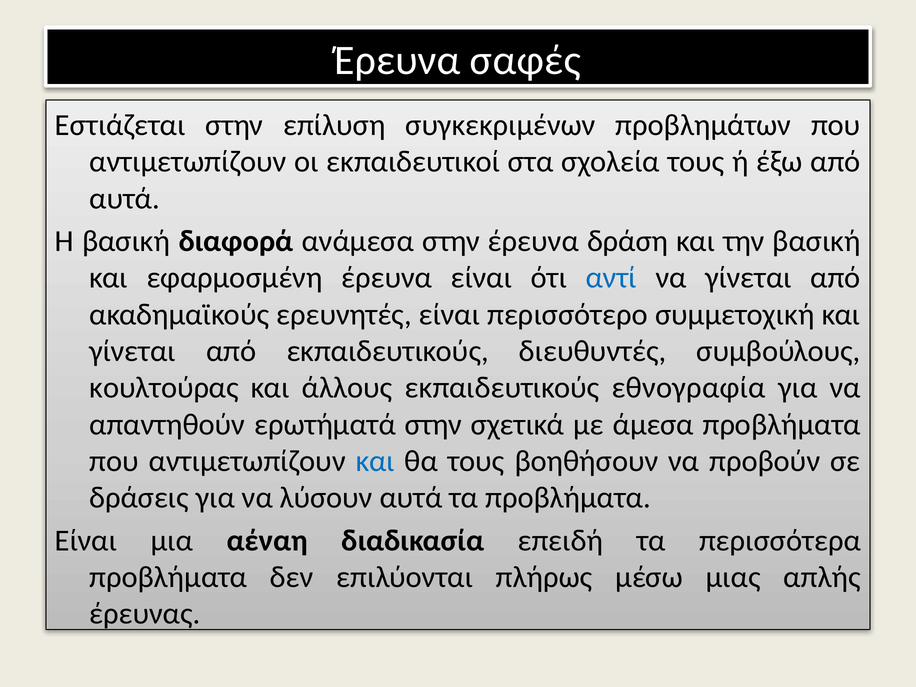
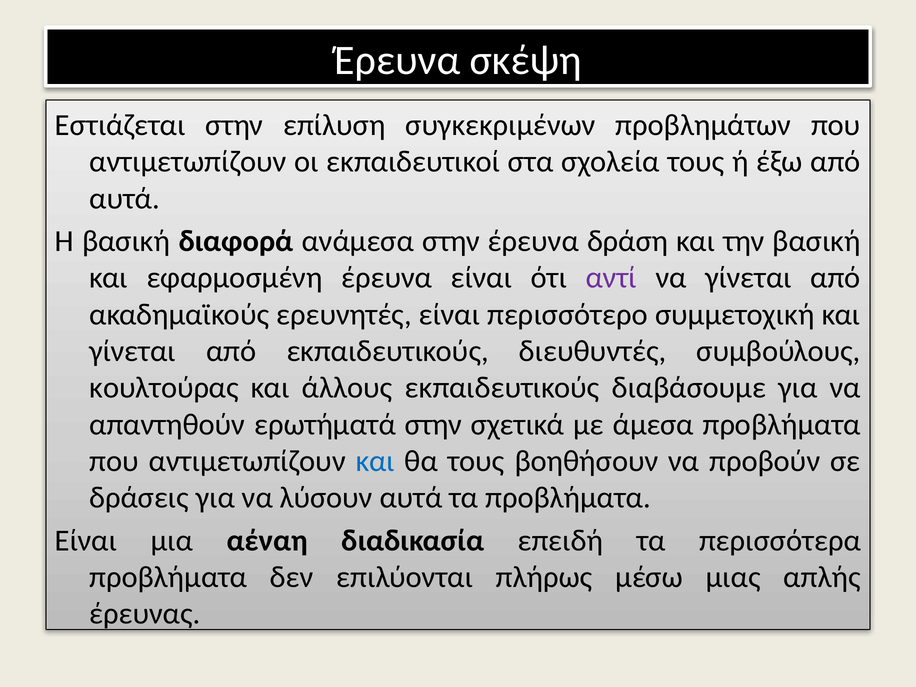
σαφές: σαφές -> σκέψη (526, 60)
αντί colour: blue -> purple (611, 278)
εθνογραφία: εθνογραφία -> διαβάσουμε (689, 388)
